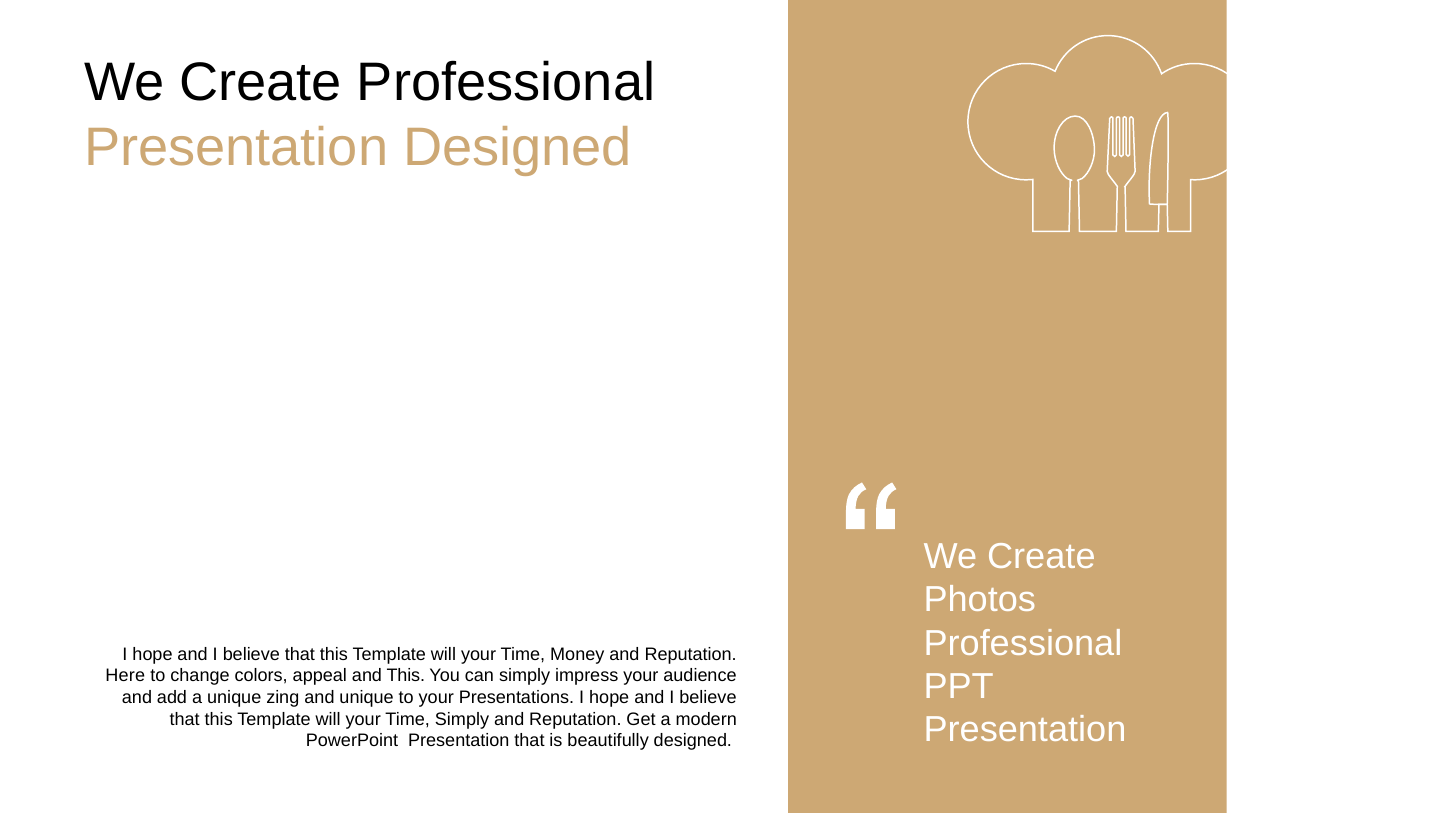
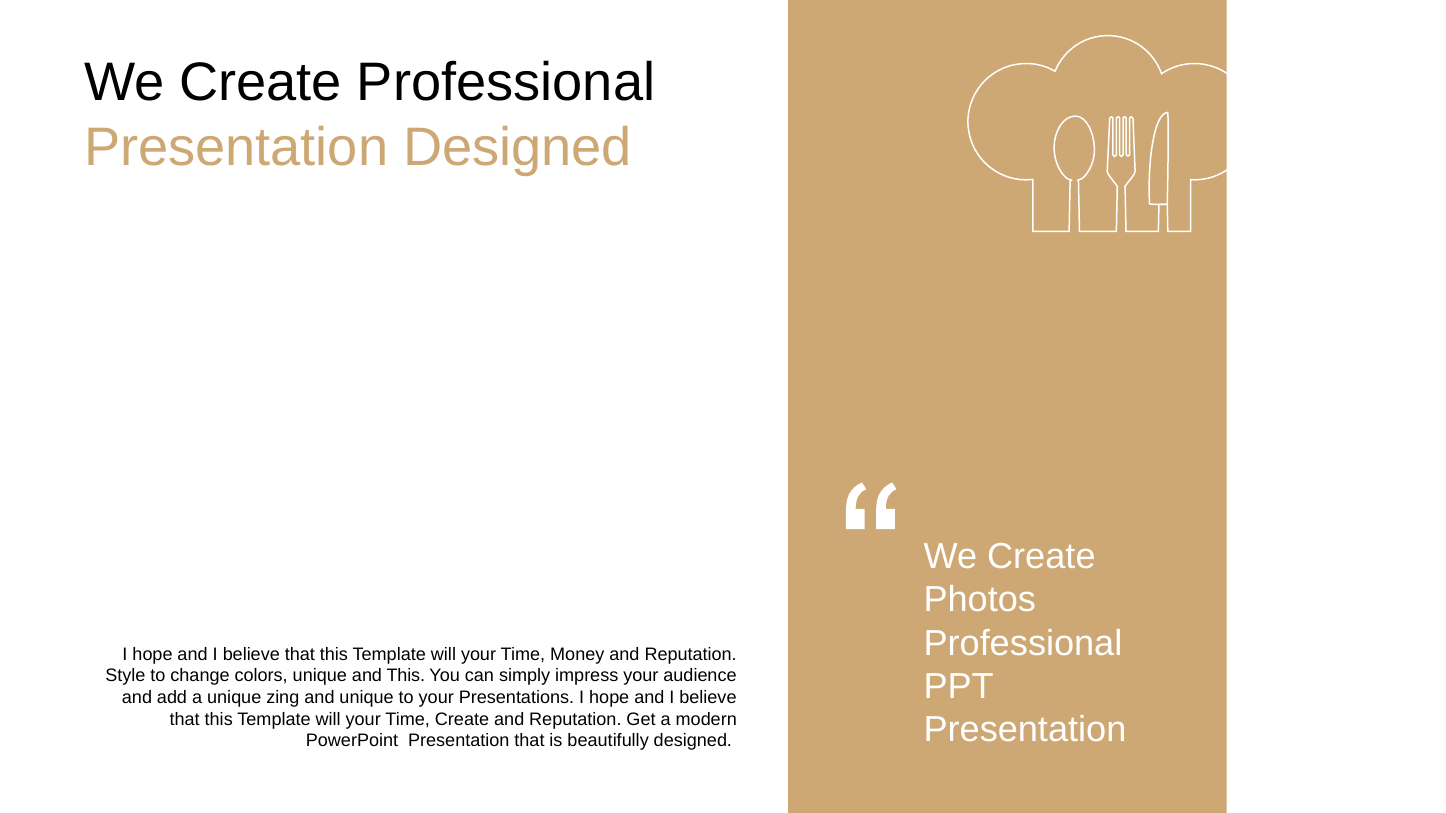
Here: Here -> Style (125, 676)
colors appeal: appeal -> unique (320, 676)
Time Simply: Simply -> Create (462, 720)
